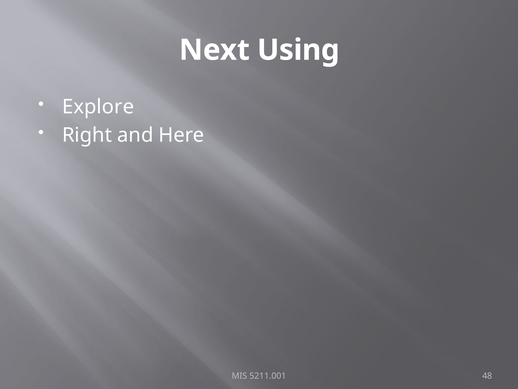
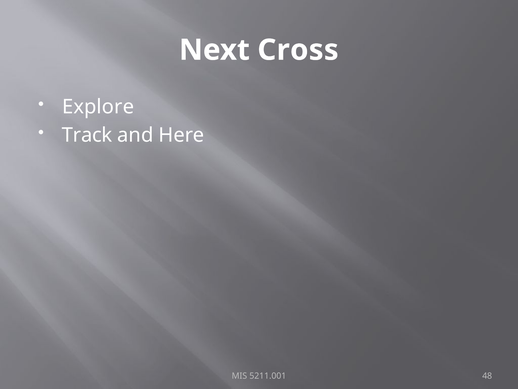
Using: Using -> Cross (298, 50)
Right: Right -> Track (87, 135)
